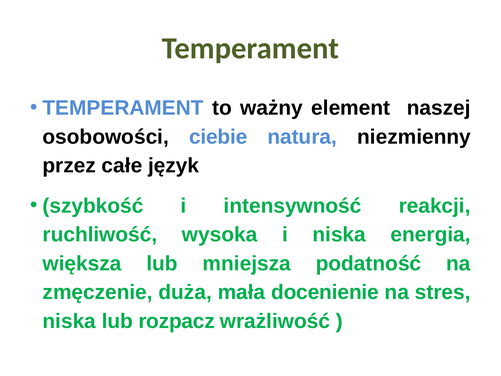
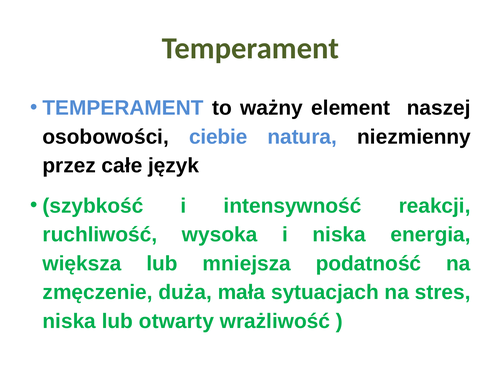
docenienie: docenienie -> sytuacjach (325, 292)
rozpacz: rozpacz -> otwarty (176, 321)
